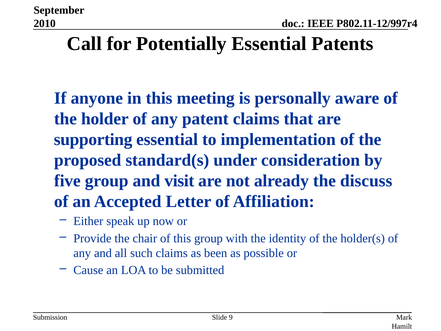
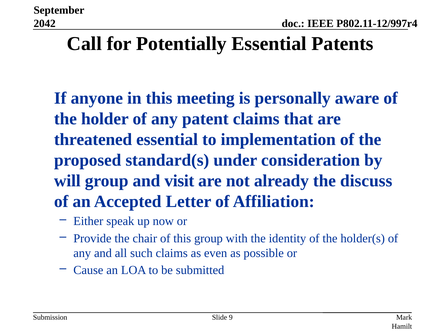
2010: 2010 -> 2042 (45, 24)
supporting: supporting -> threatened (93, 139)
five: five -> will (67, 181)
been: been -> even (216, 253)
